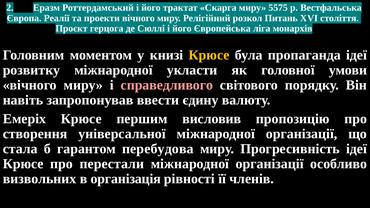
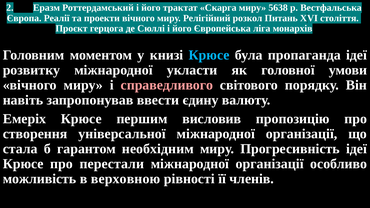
5575: 5575 -> 5638 (278, 8)
Крюсе colour: yellow -> light blue (209, 55)
перебудова: перебудова -> необхідним (158, 149)
визвольних: визвольних -> можливість (40, 179)
організація: організація -> верховною (126, 179)
